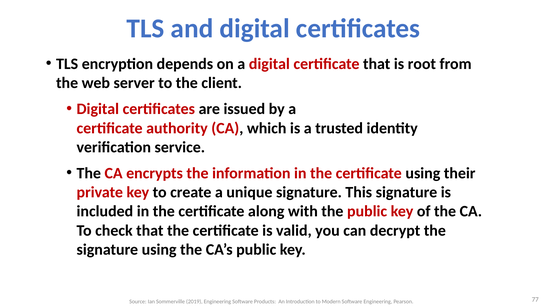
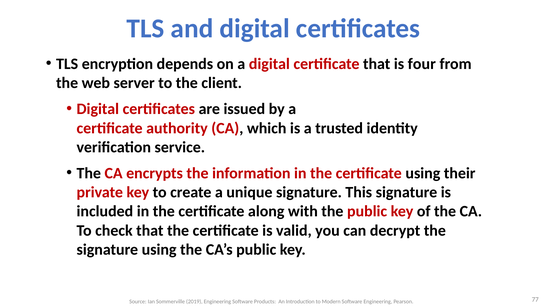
root: root -> four (422, 64)
